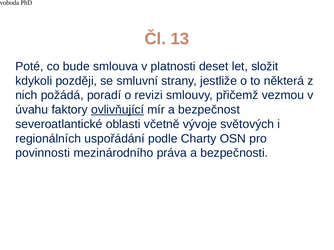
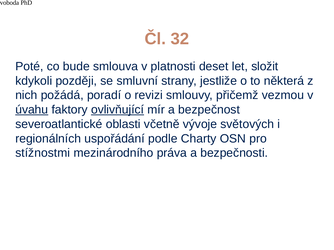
13: 13 -> 32 (180, 39)
úvahu underline: none -> present (32, 110)
povinnosti: povinnosti -> stížnostmi (43, 153)
